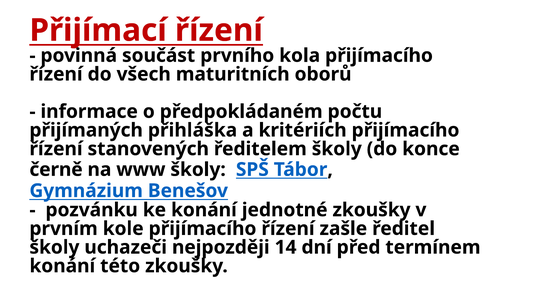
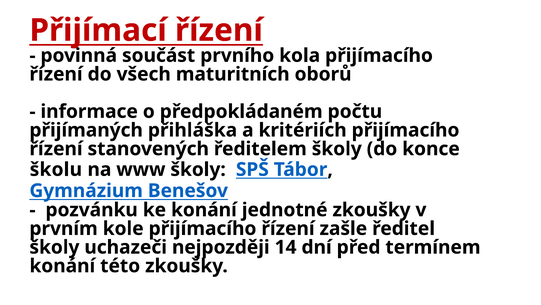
černě: černě -> školu (56, 169)
